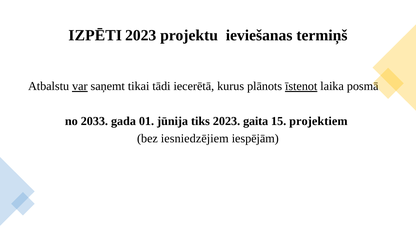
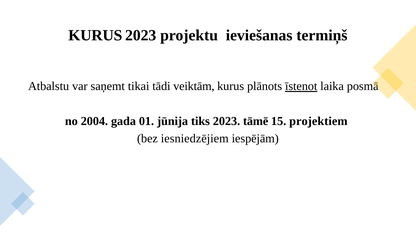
IZPĒTI: IZPĒTI -> KURUS (95, 35)
var underline: present -> none (80, 86)
iecerētā: iecerētā -> veiktām (194, 86)
2033: 2033 -> 2004 (94, 121)
gaita: gaita -> tāmē (256, 121)
